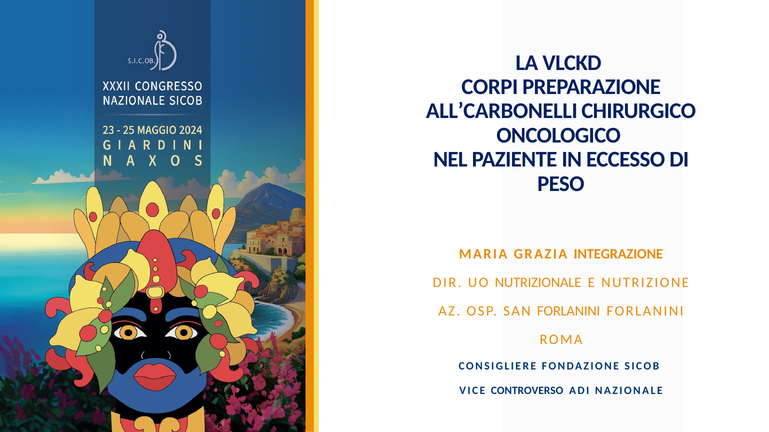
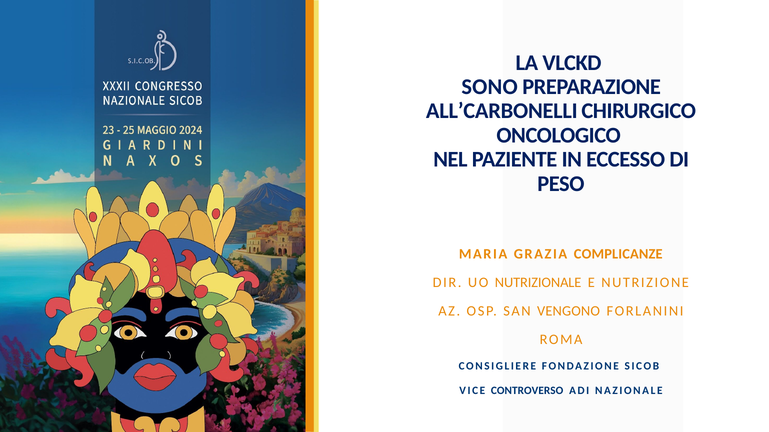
CORPI: CORPI -> SONO (490, 87)
INTEGRAZIONE: INTEGRAZIONE -> COMPLICANZE (618, 254)
SAN FORLANINI: FORLANINI -> VENGONO (569, 311)
